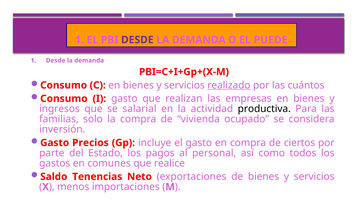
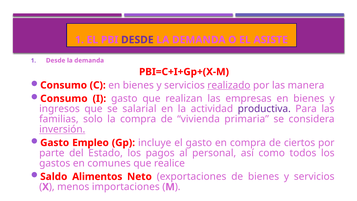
PUEDE: PUEDE -> ASISTE (271, 40)
cuántos: cuántos -> manera (306, 85)
productiva colour: black -> purple (264, 109)
ocupado: ocupado -> primaria (247, 119)
inversión underline: none -> present (62, 129)
Precios: Precios -> Empleo (91, 143)
Tenencias: Tenencias -> Alimentos (97, 176)
